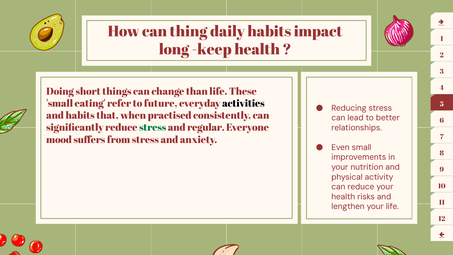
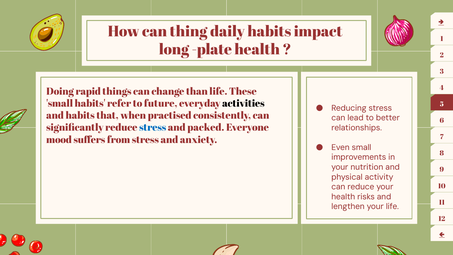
keep: keep -> plate (212, 49)
short: short -> rapid (88, 91)
small eating: eating -> habits (90, 103)
stress colour: green -> blue (153, 128)
regular: regular -> packed (206, 128)
